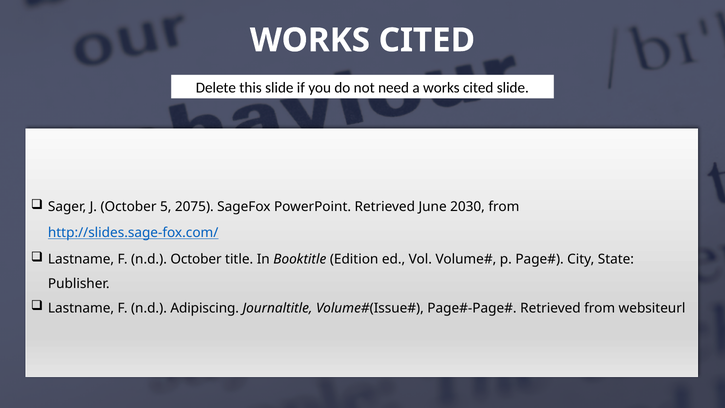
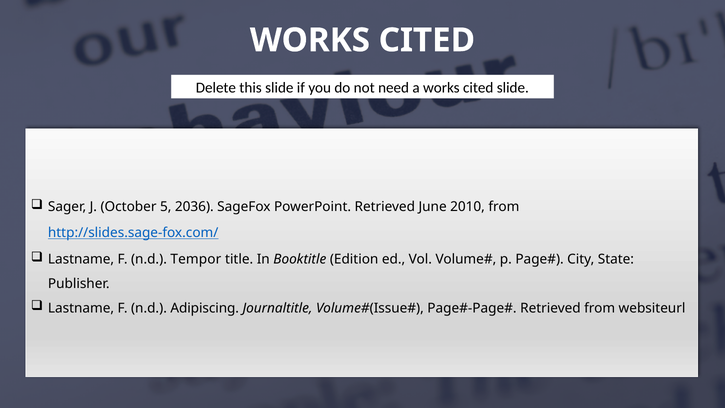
2075: 2075 -> 2036 (194, 207)
2030: 2030 -> 2010 (468, 207)
n.d October: October -> Tempor (196, 259)
